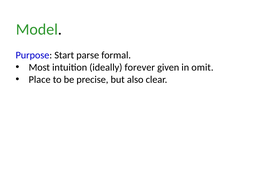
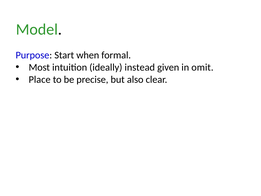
parse: parse -> when (88, 55)
forever: forever -> instead (140, 67)
